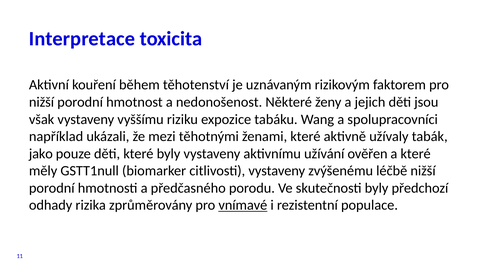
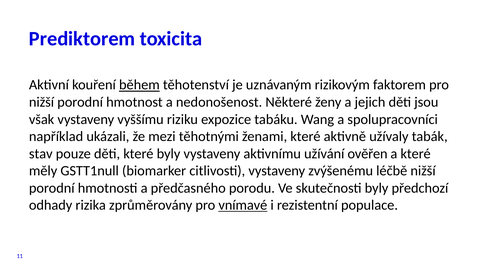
Interpretace: Interpretace -> Prediktorem (82, 39)
během underline: none -> present (139, 85)
jako: jako -> stav (41, 154)
